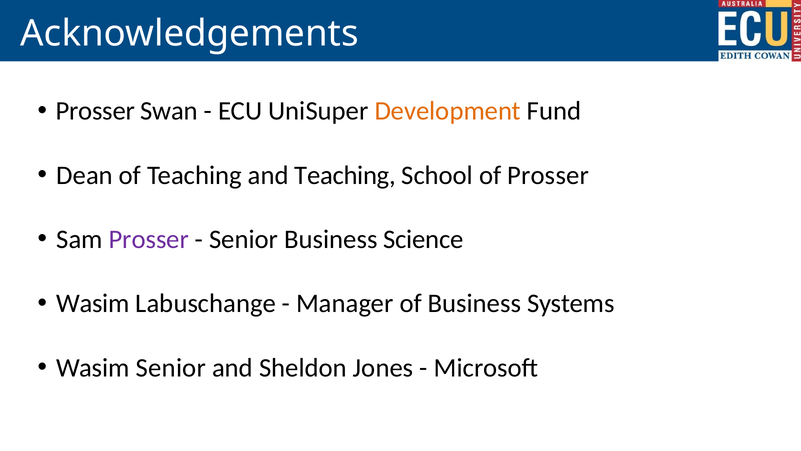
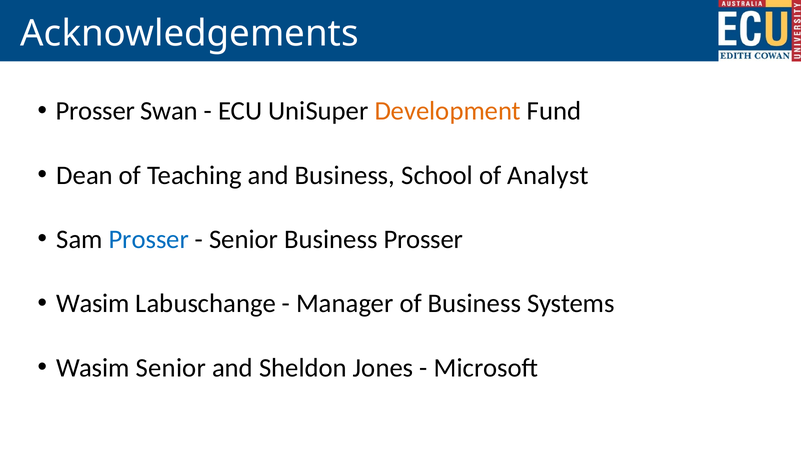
and Teaching: Teaching -> Business (345, 175)
of Prosser: Prosser -> Analyst (548, 175)
Prosser colour: purple -> blue (149, 239)
Business Science: Science -> Prosser (423, 239)
